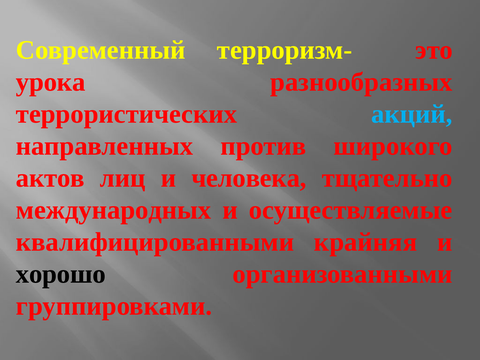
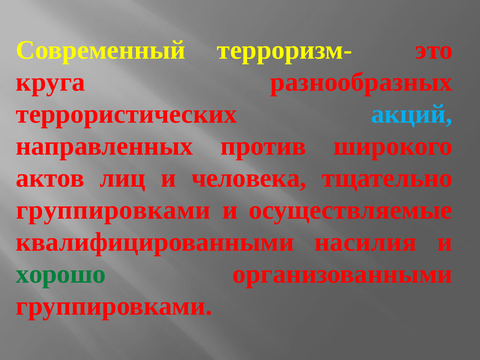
урока: урока -> круга (51, 82)
международных: международных -> группировками (113, 210)
крайняя: крайняя -> насилия (365, 242)
хорошо colour: black -> green (61, 274)
